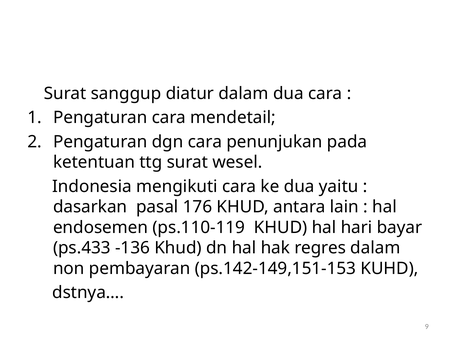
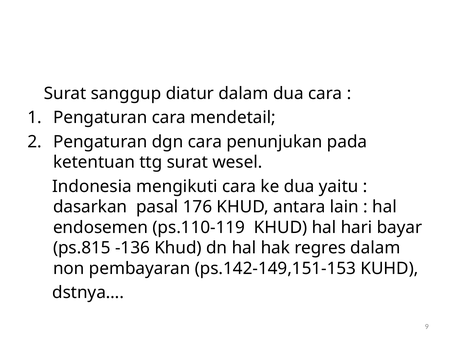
ps.433: ps.433 -> ps.815 (82, 248)
